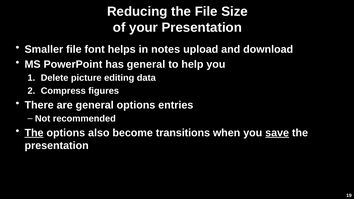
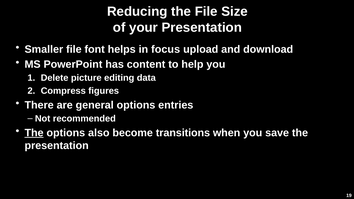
notes: notes -> focus (166, 49)
has general: general -> content (146, 64)
save underline: present -> none (277, 133)
